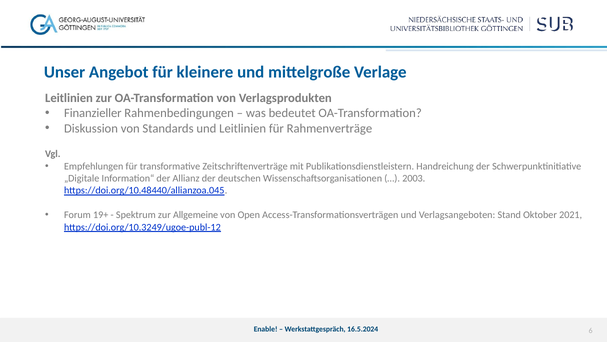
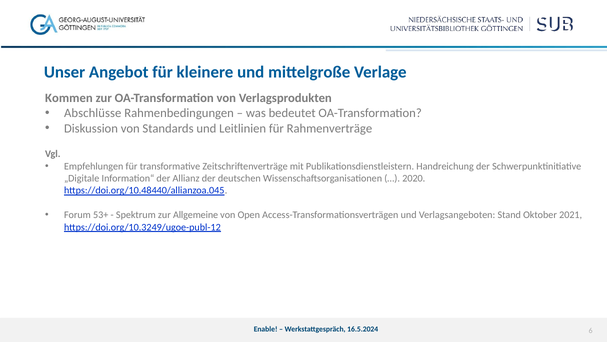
Leitlinien: Leitlinien -> Kommen (69, 98)
Finanzieller: Finanzieller -> Abschlüsse (93, 113)
2003: 2003 -> 2020 (414, 178)
19+: 19+ -> 53+ (101, 215)
